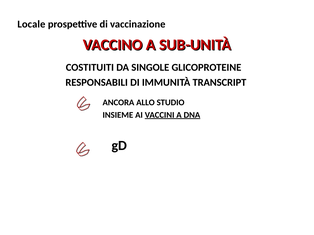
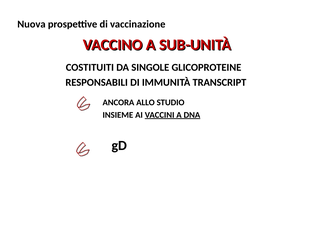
Locale: Locale -> Nuova (31, 24)
